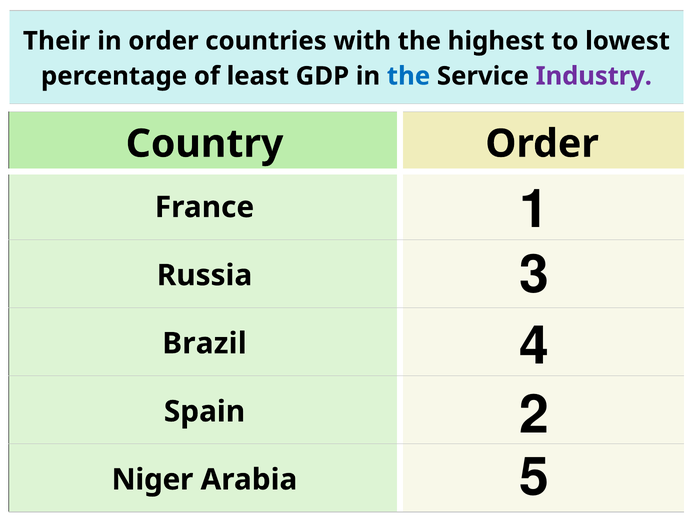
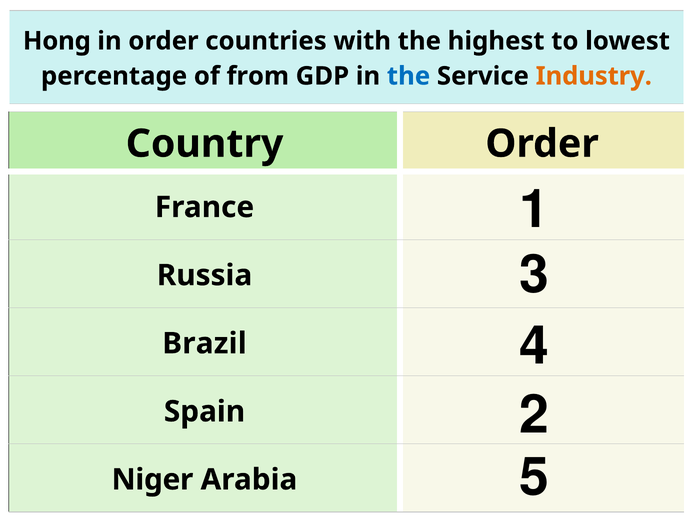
Their: Their -> Hong (57, 41)
least: least -> from (258, 76)
Industry colour: purple -> orange (594, 76)
